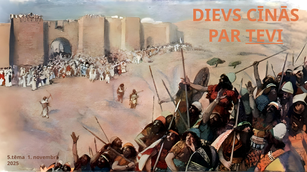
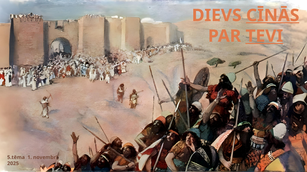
CĪNĀS underline: none -> present (273, 15)
